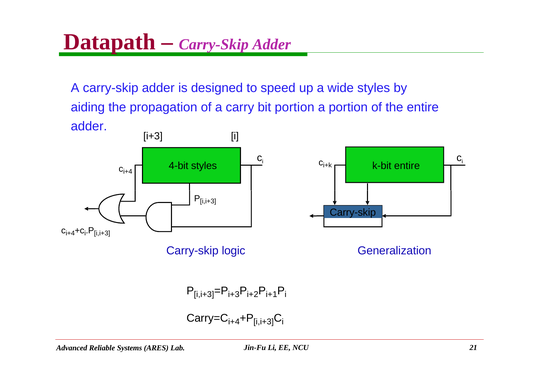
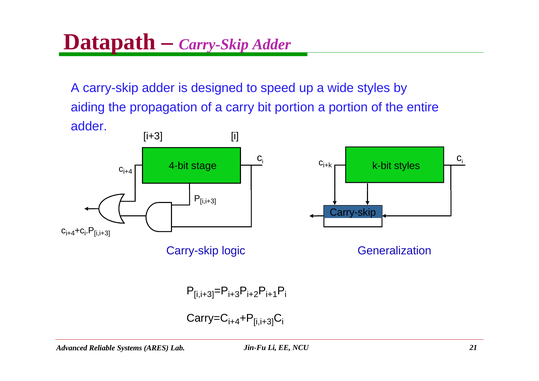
k-bit entire: entire -> styles (407, 166)
4-bit styles: styles -> stage (204, 166)
